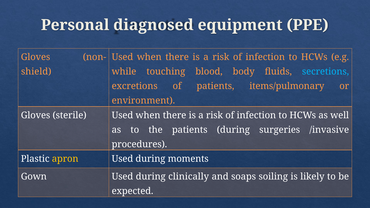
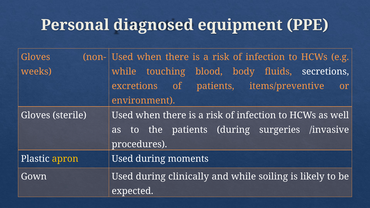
shield: shield -> weeks (36, 72)
secretions colour: light blue -> white (326, 72)
items/pulmonary: items/pulmonary -> items/preventive (287, 86)
and soaps: soaps -> while (244, 177)
